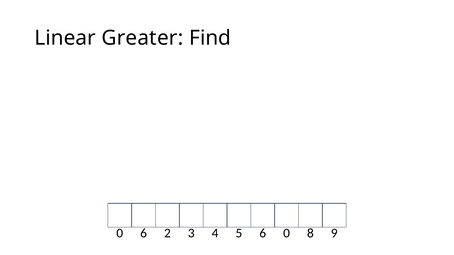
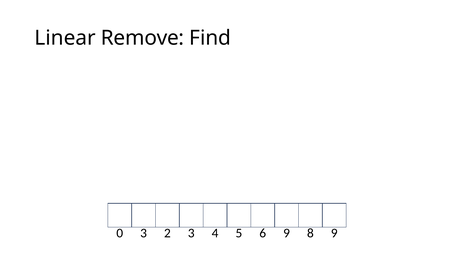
Greater: Greater -> Remove (143, 38)
0 6: 6 -> 3 (144, 233)
6 0: 0 -> 9 (287, 233)
